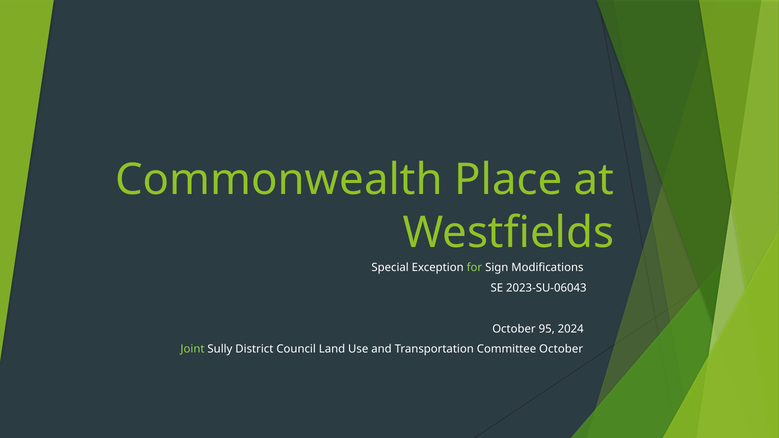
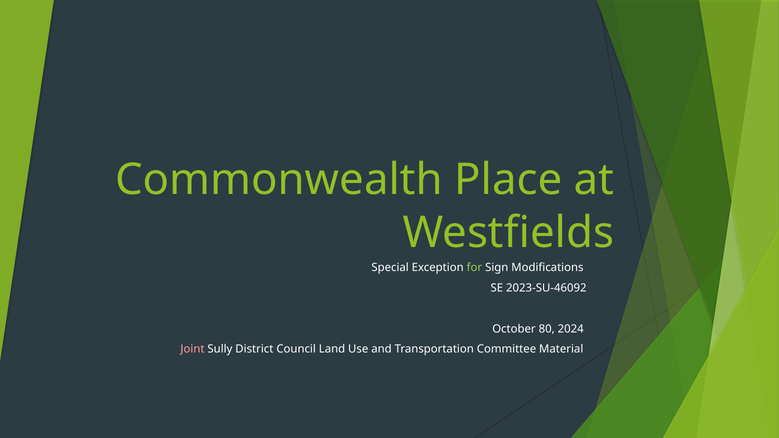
2023-SU-06043: 2023-SU-06043 -> 2023-SU-46092 (546, 288)
95: 95 -> 80 (547, 329)
Joint colour: light green -> pink (192, 349)
Committee October: October -> Material (561, 349)
